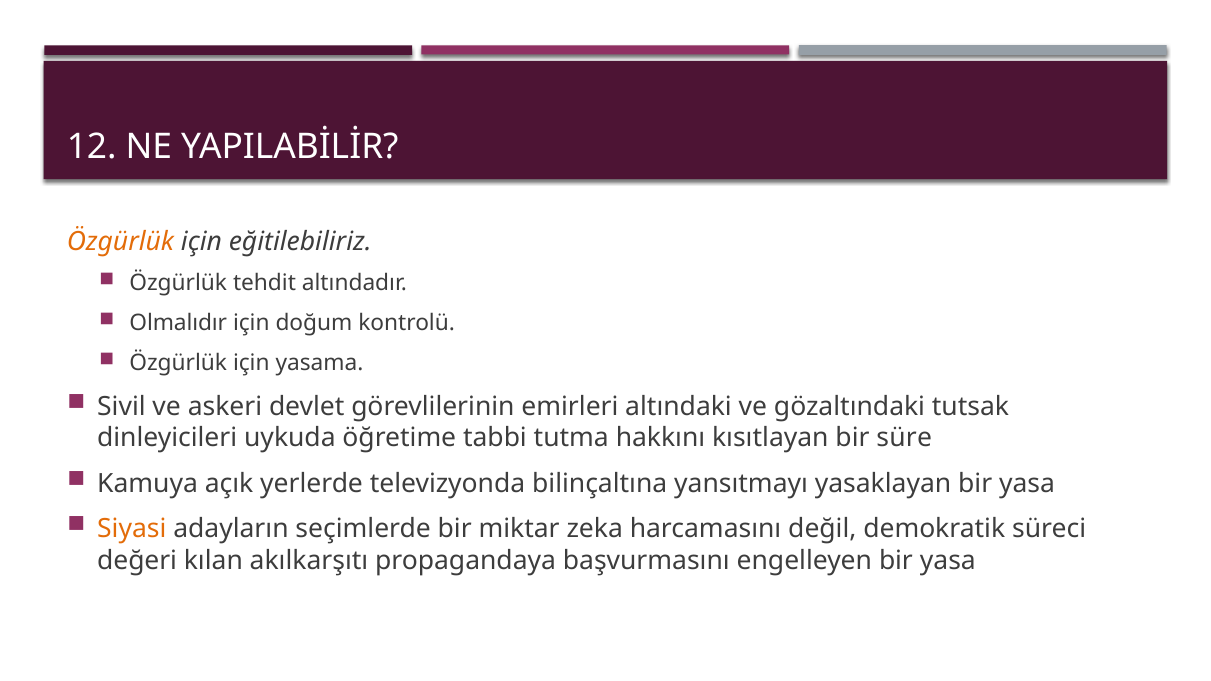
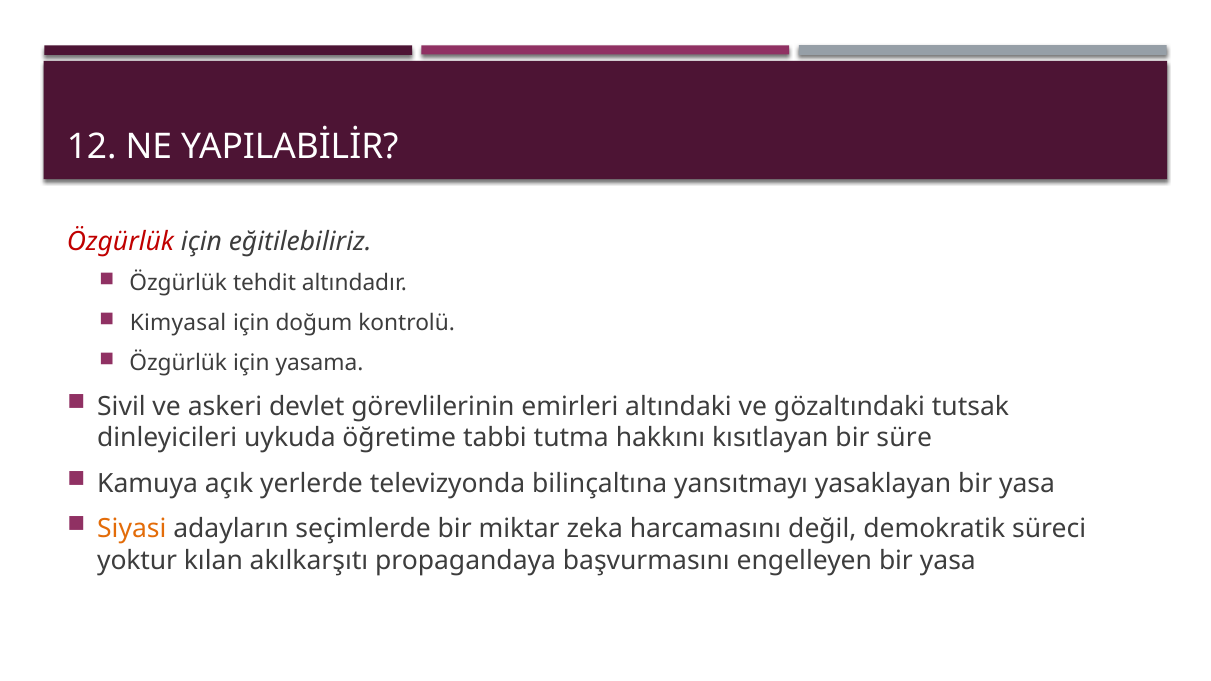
Özgürlük colour: orange -> red (120, 241)
Olmalıdır: Olmalıdır -> Kimyasal (178, 323)
değeri: değeri -> yoktur (137, 561)
